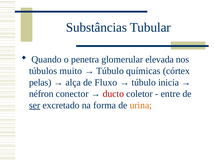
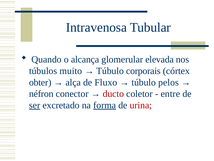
Substâncias: Substâncias -> Intravenosa (96, 27)
penetra: penetra -> alcança (85, 59)
químicas: químicas -> corporais (143, 71)
pelas: pelas -> obter (40, 82)
inicia: inicia -> pelos (169, 82)
forma underline: none -> present (105, 105)
urina colour: orange -> red (141, 105)
